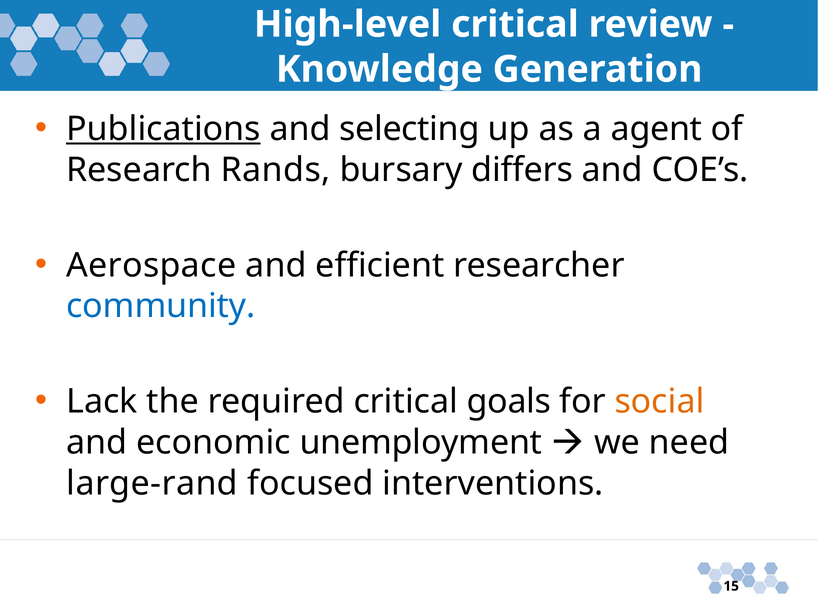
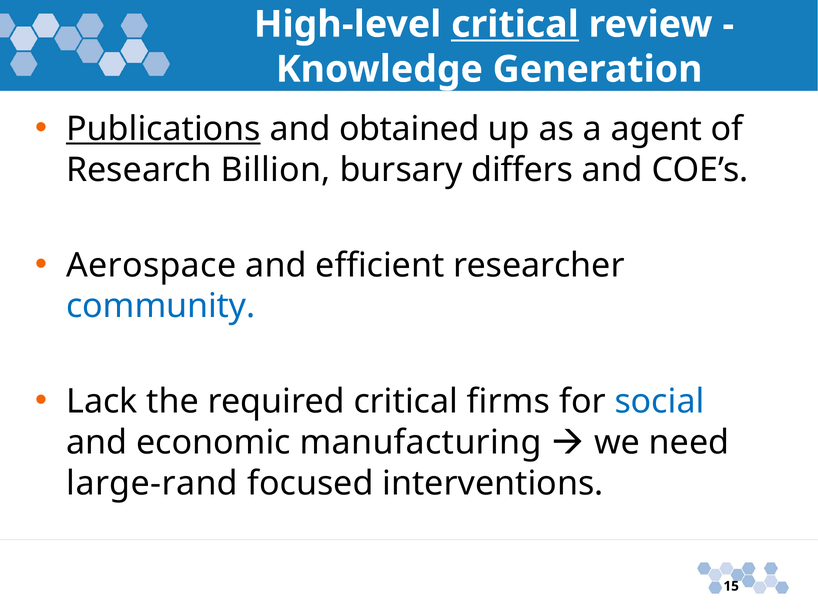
critical underline: none -> present (515, 24)
selecting: selecting -> obtained (409, 129)
Rands: Rands -> Billion (276, 170)
goals: goals -> firms (509, 402)
social colour: orange -> blue (660, 402)
unemployment: unemployment -> manufacturing (421, 443)
